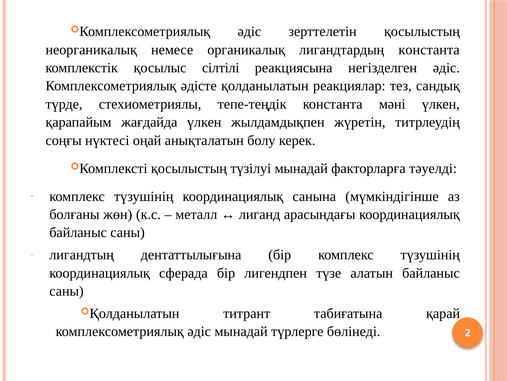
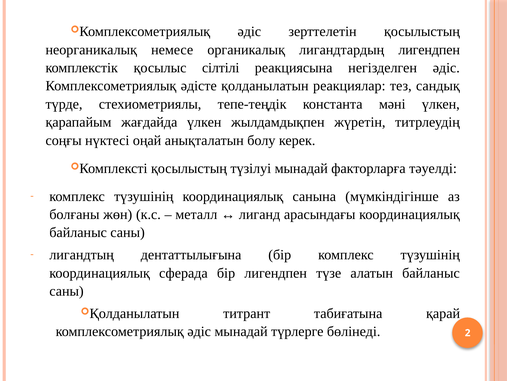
лигандтардың константа: константа -> лигендпен (429, 50)
